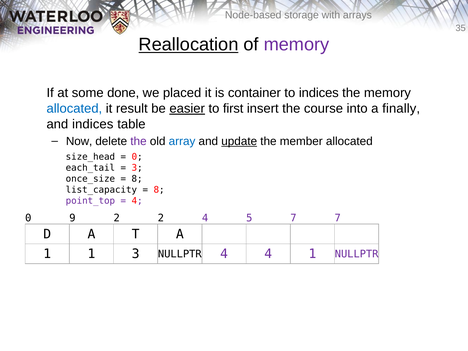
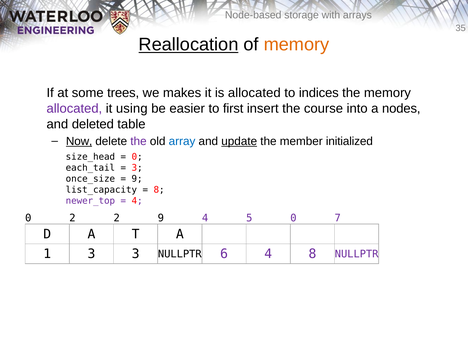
memory colour: purple -> orange (297, 45)
done: done -> trees (123, 93)
placed: placed -> makes (182, 93)
is container: container -> allocated (254, 93)
allocated colour: blue -> purple (74, 109)
result: result -> using (132, 109)
easier underline: present -> none (187, 109)
finally: finally -> nodes (401, 109)
and indices: indices -> deleted (93, 124)
Now underline: none -> present (79, 141)
member allocated: allocated -> initialized (349, 141)
8: 8 -> 9 (137, 179)
point_top: point_top -> newer_top (90, 201)
0 9: 9 -> 2 (72, 218)
2 2: 2 -> 9 (161, 218)
5 7: 7 -> 0 (293, 218)
1 1: 1 -> 3 (91, 254)
NULLPTR 4: 4 -> 6 (224, 254)
4 1: 1 -> 8 (312, 254)
